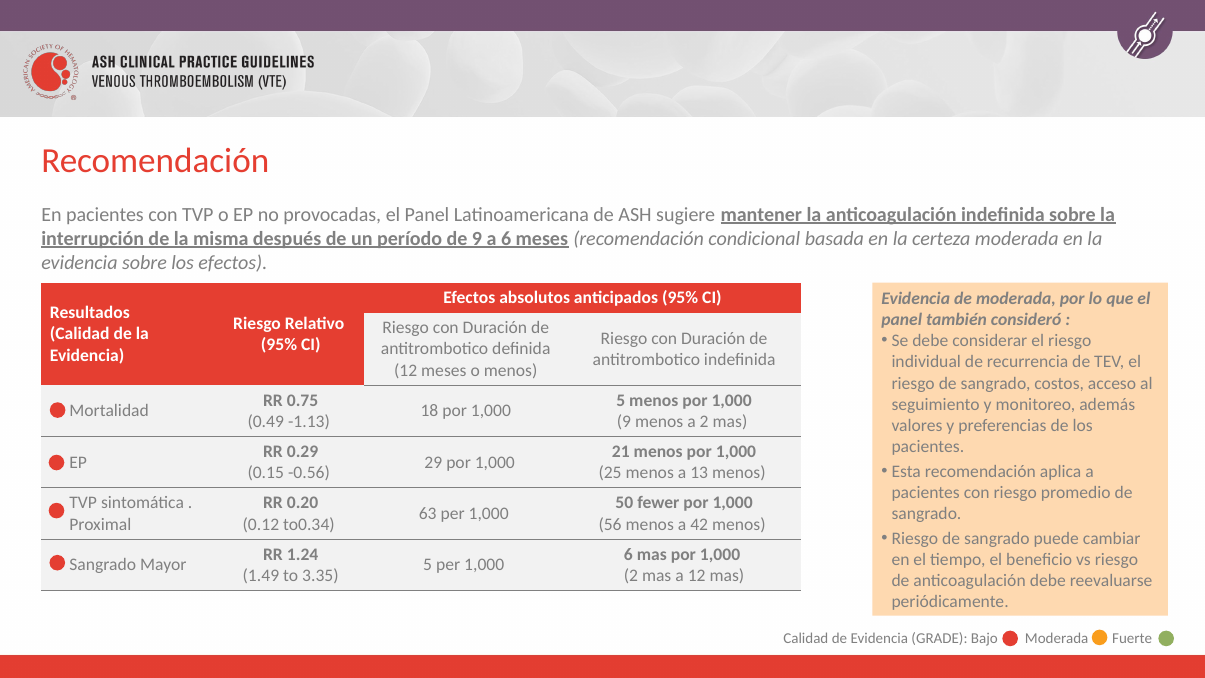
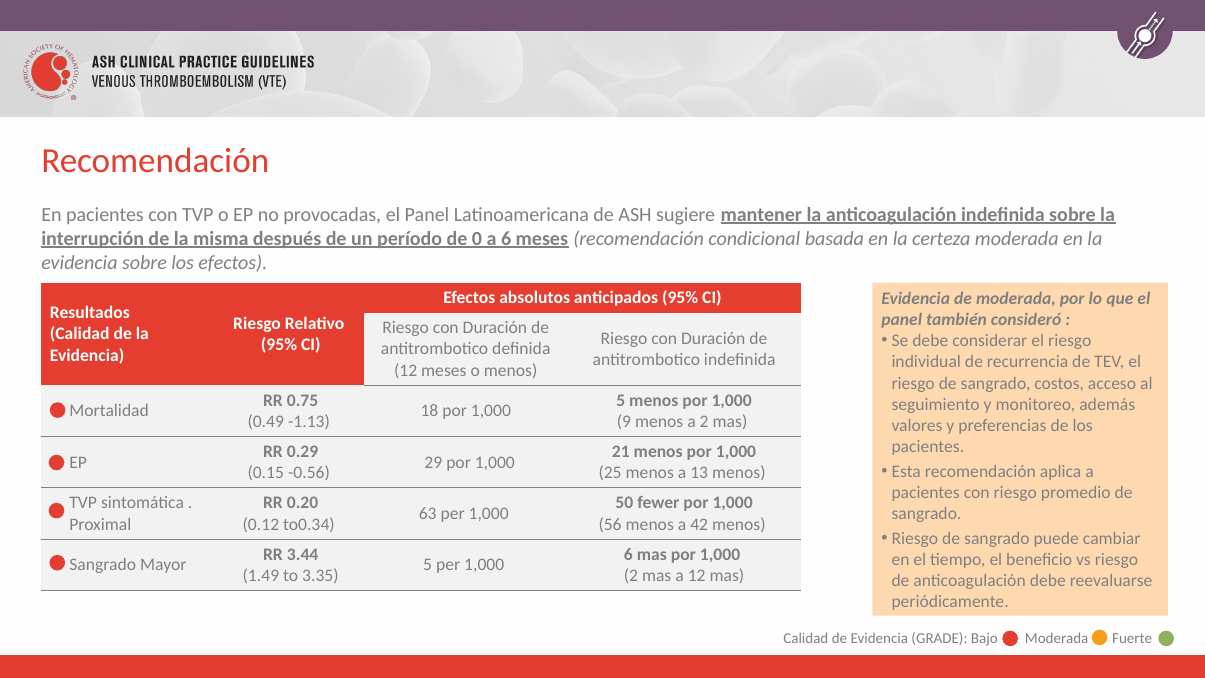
de 9: 9 -> 0 (477, 238)
1.24: 1.24 -> 3.44 (303, 554)
